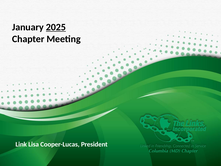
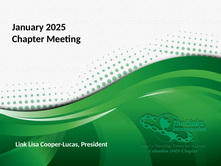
2025 underline: present -> none (56, 27)
